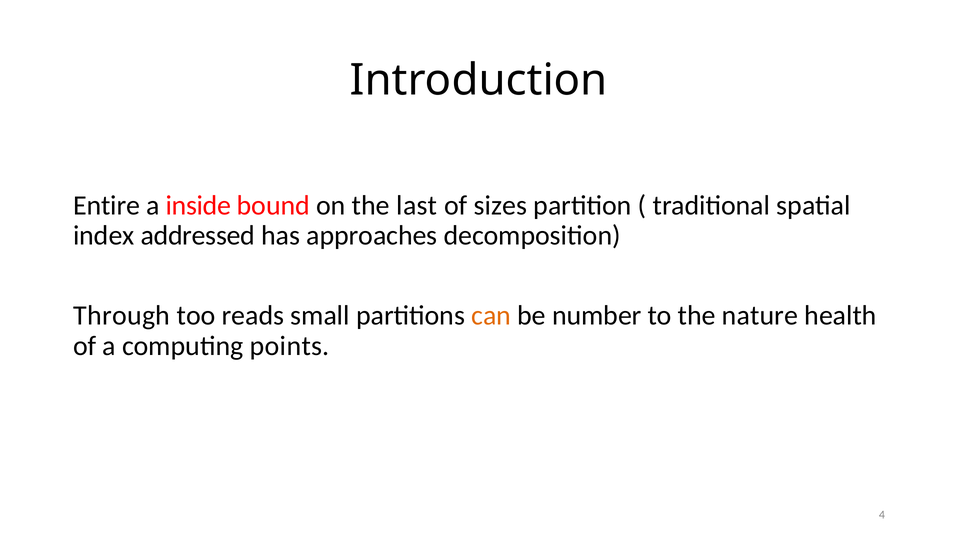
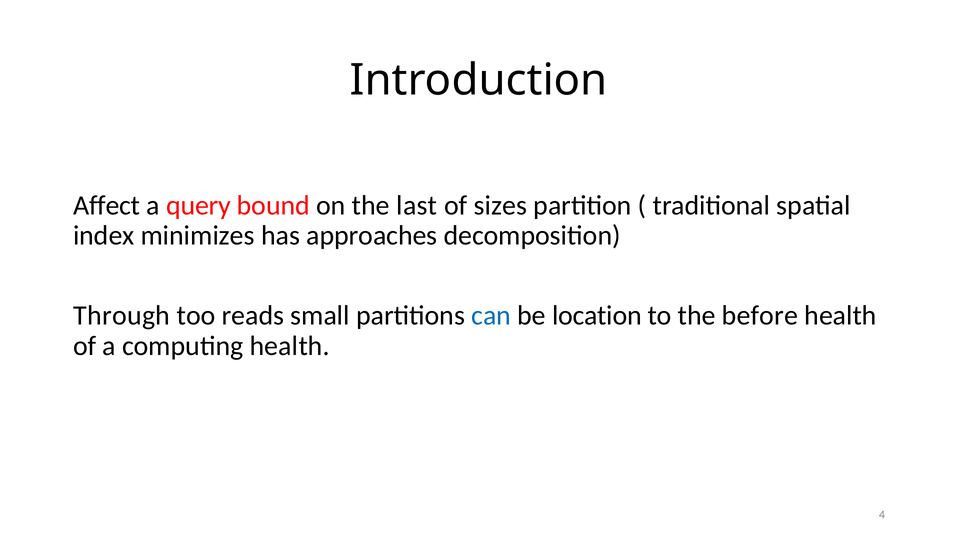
Entire: Entire -> Affect (107, 205)
inside: inside -> query (198, 205)
addressed: addressed -> minimizes (198, 235)
can colour: orange -> blue (491, 316)
number: number -> location (597, 316)
nature: nature -> before (760, 316)
computing points: points -> health (290, 346)
